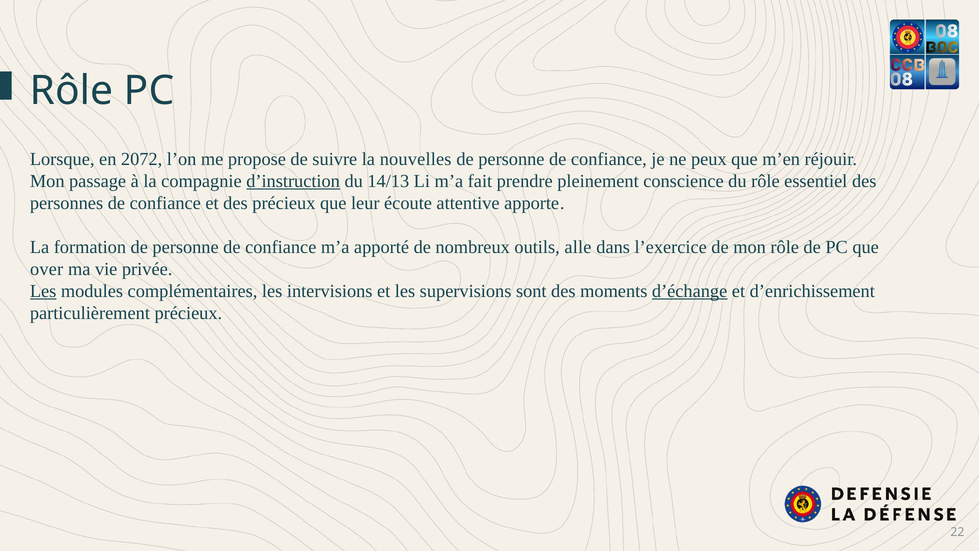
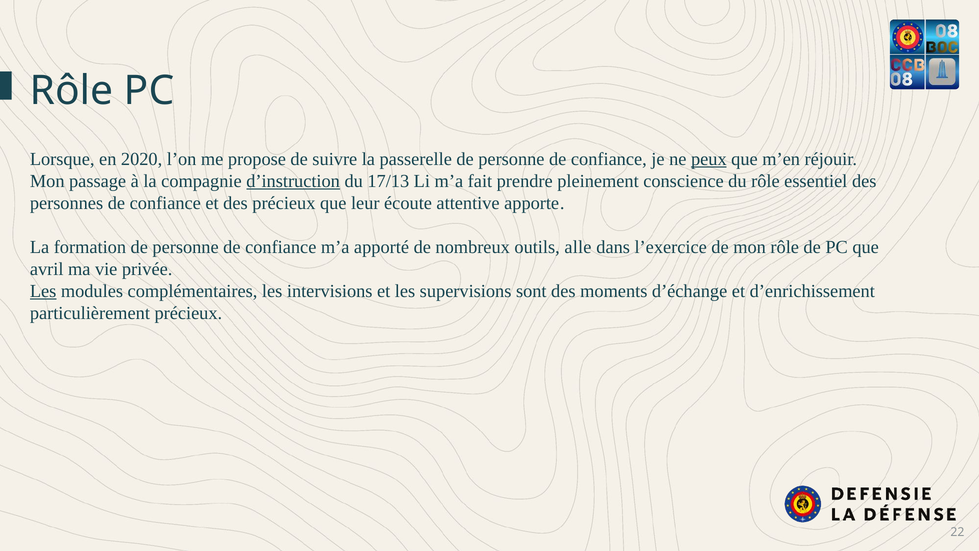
2072: 2072 -> 2020 (142, 159)
nouvelles: nouvelles -> passerelle (416, 159)
peux underline: none -> present (709, 159)
14/13: 14/13 -> 17/13 (388, 181)
over: over -> avril (47, 269)
d’échange underline: present -> none (690, 291)
